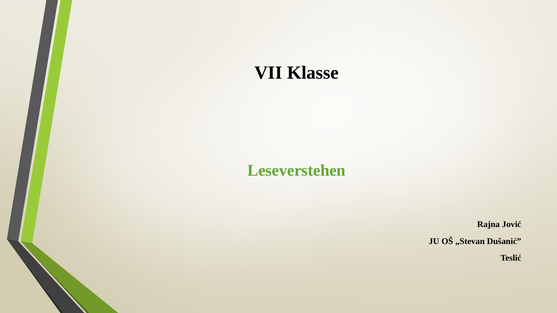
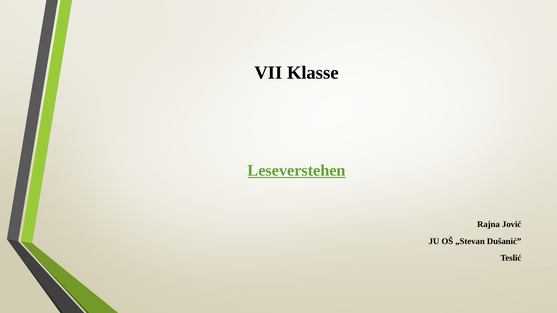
Leseverstehen underline: none -> present (297, 171)
